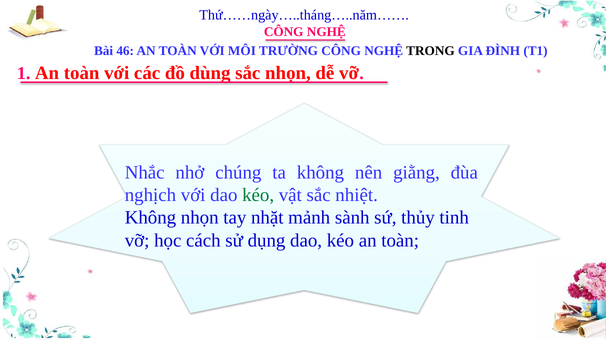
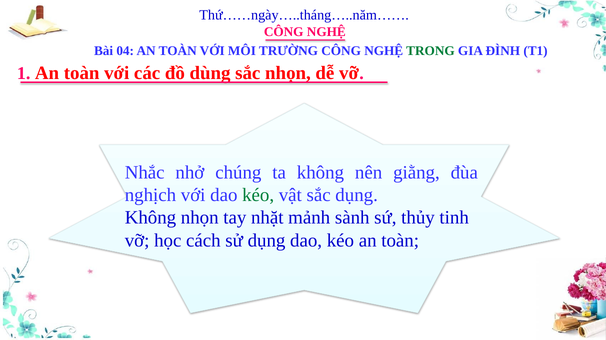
46: 46 -> 04 (125, 51)
TRONG colour: black -> green (430, 51)
sắc nhiệt: nhiệt -> dụng (357, 195)
